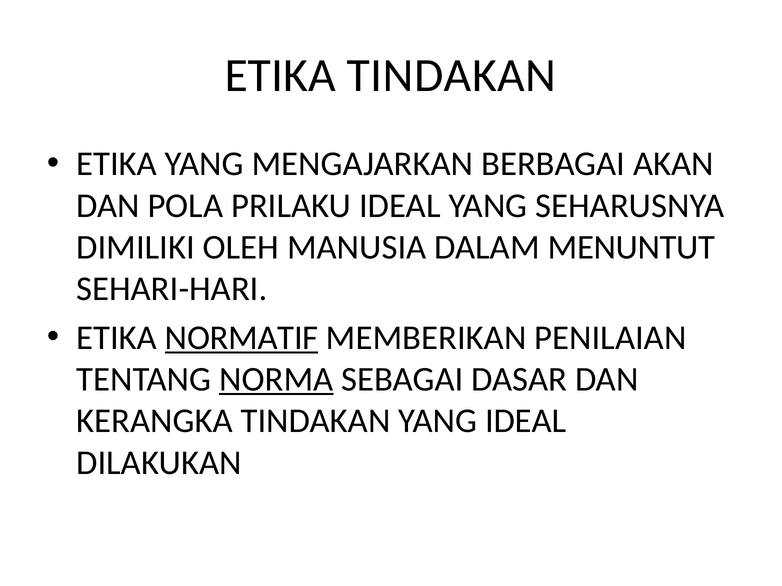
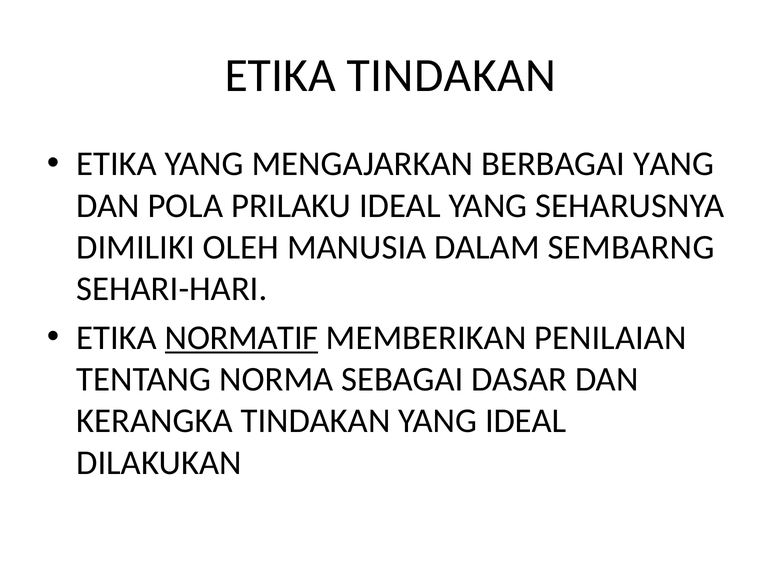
BERBAGAI AKAN: AKAN -> YANG (674, 164)
MENUNTUT: MENUNTUT -> SEMBARNG (631, 247)
NORMA underline: present -> none (276, 380)
